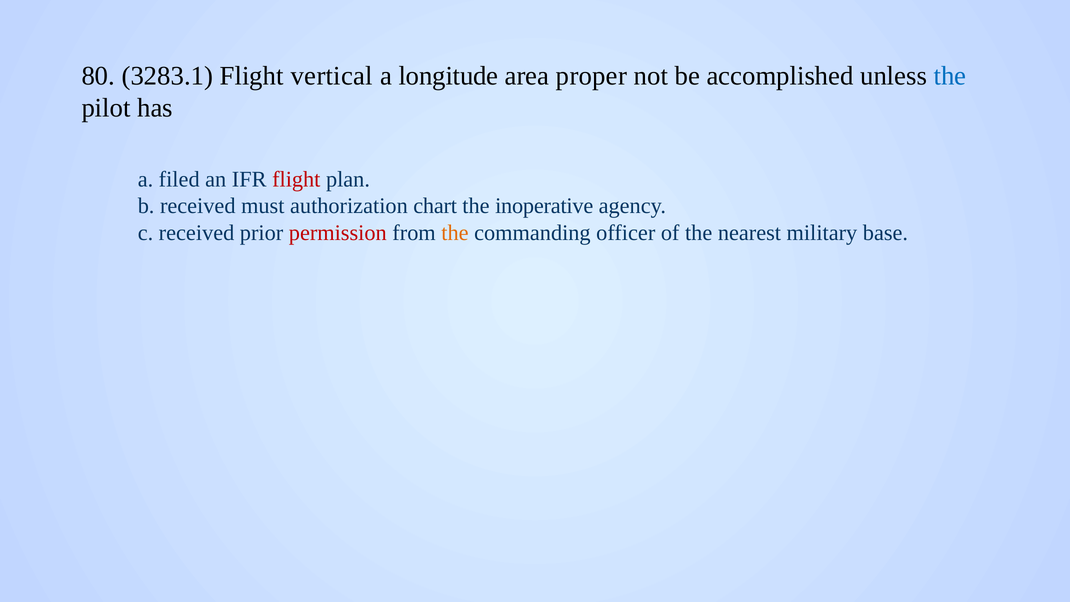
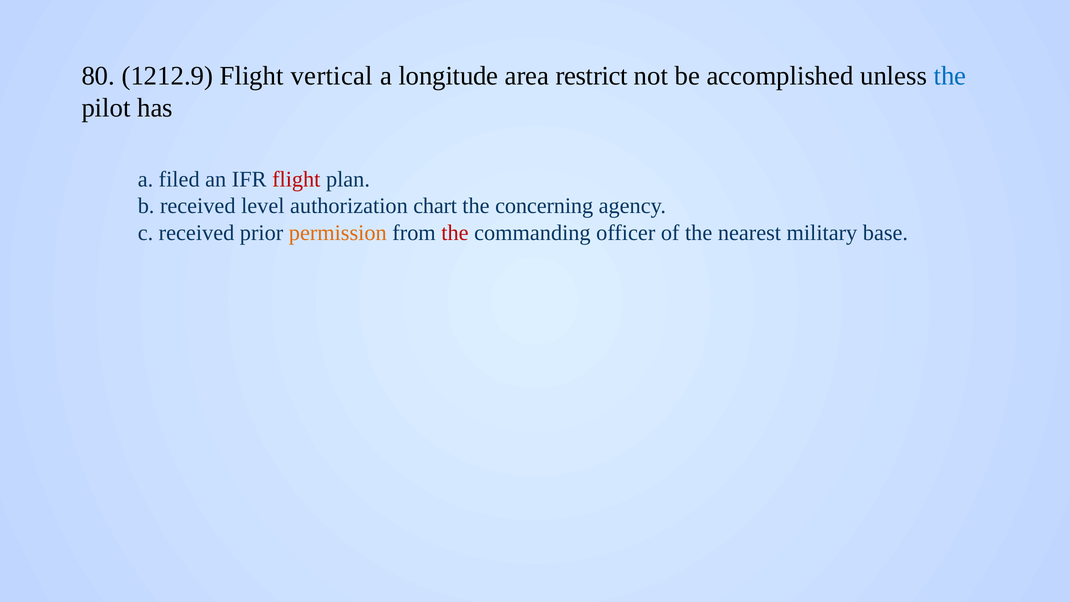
3283.1: 3283.1 -> 1212.9 (167, 76)
proper: proper -> restrict (592, 76)
must: must -> level (263, 206)
inoperative: inoperative -> concerning (544, 206)
permission colour: red -> orange (338, 233)
the colour: orange -> red (455, 233)
